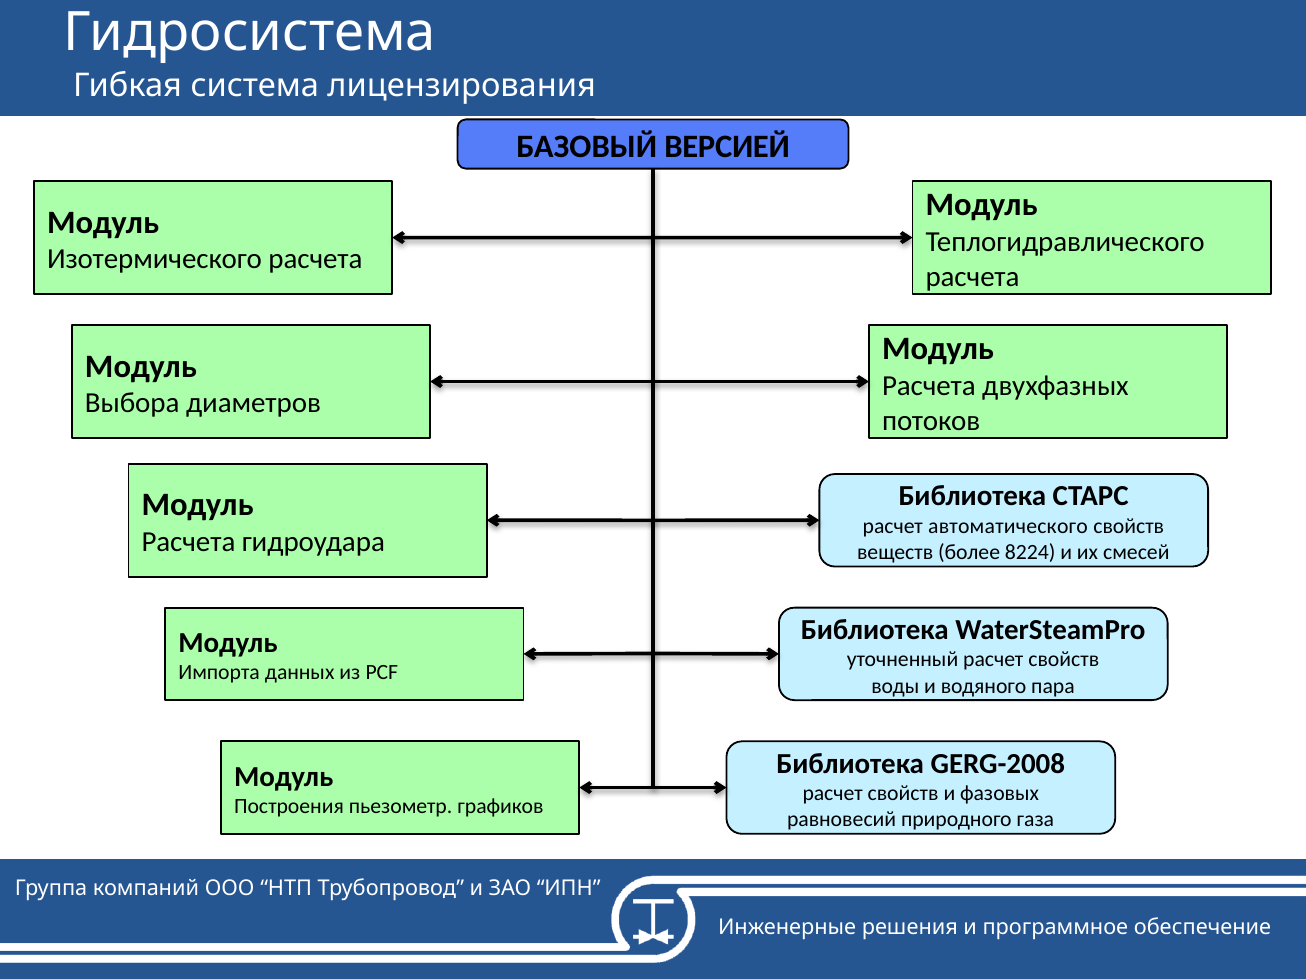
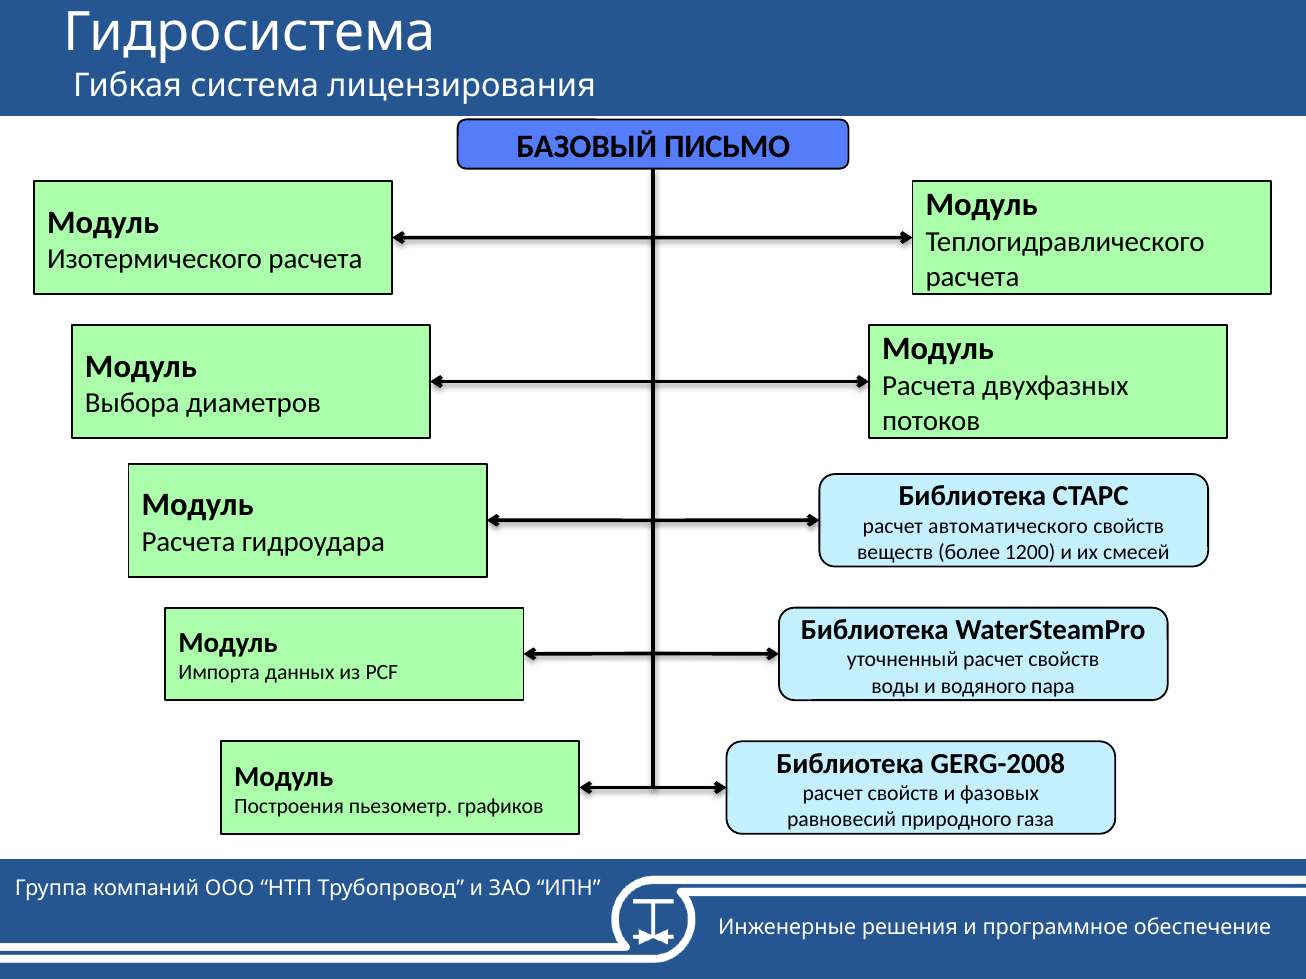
ВЕРСИЕЙ: ВЕРСИЕЙ -> ПИСЬМО (727, 146)
8224: 8224 -> 1200 (1030, 552)
